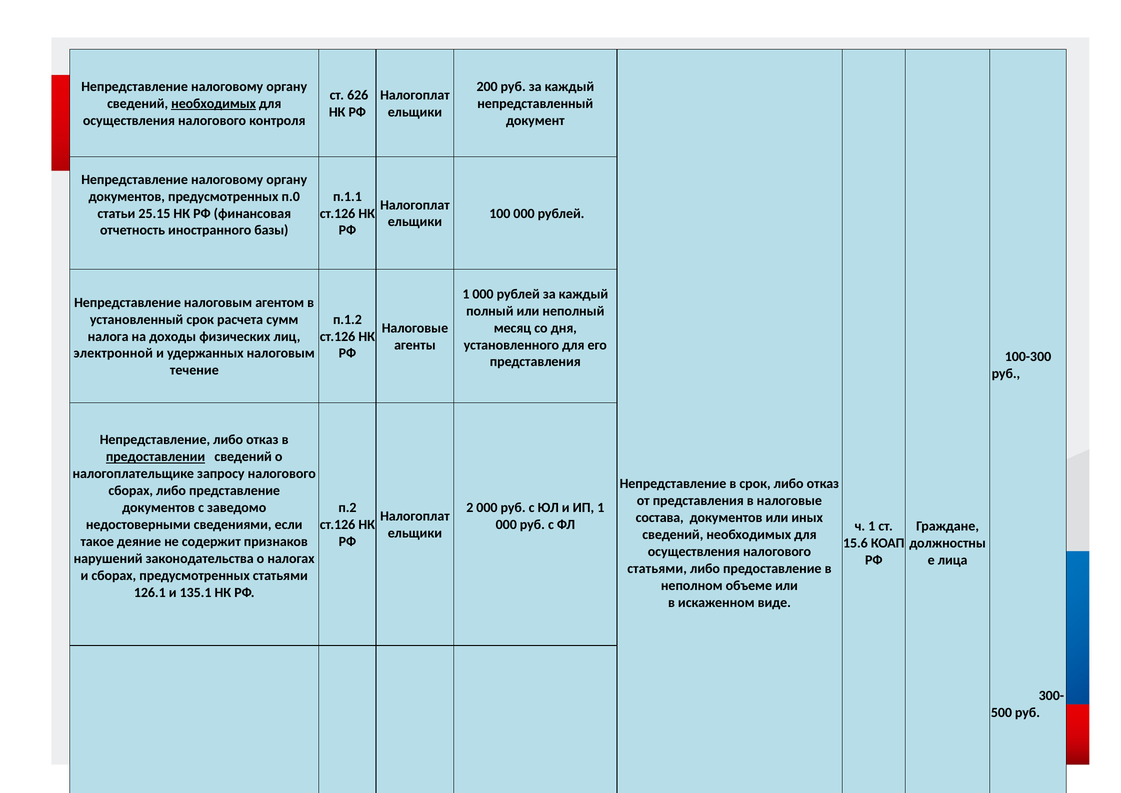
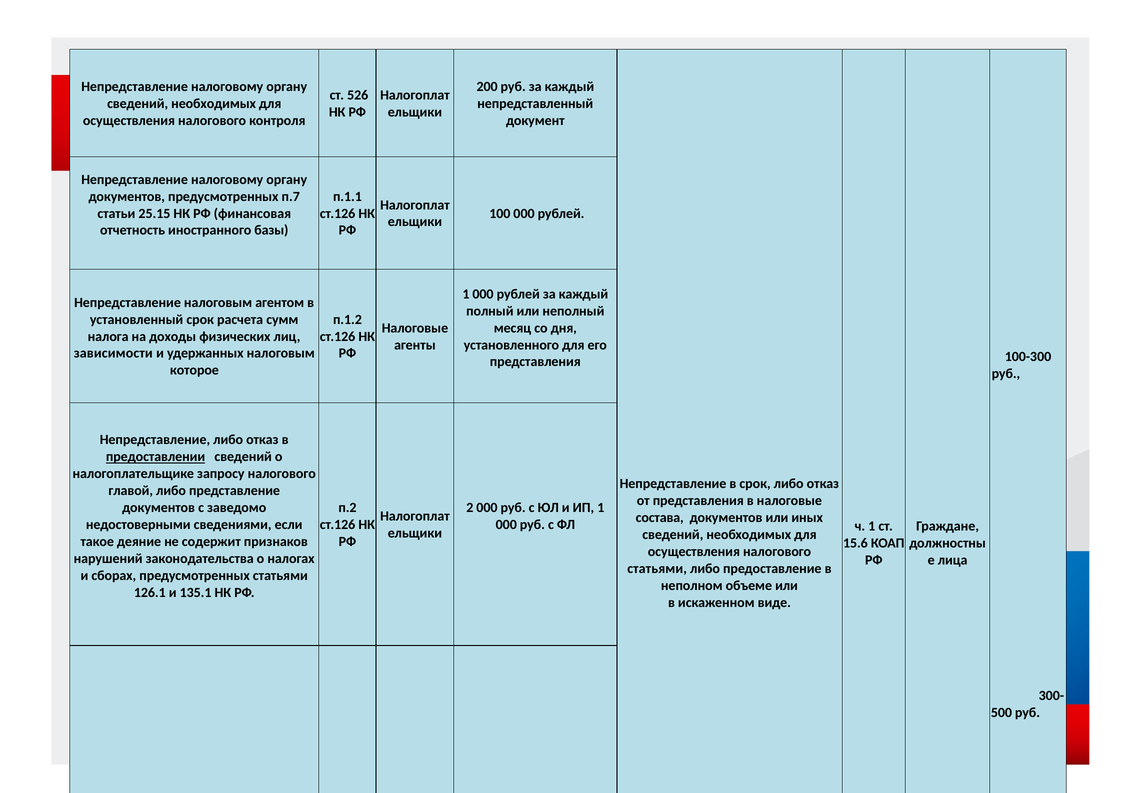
626: 626 -> 526 (358, 95)
необходимых underline: present -> none (214, 103)
п.0: п.0 -> п.7 (291, 196)
электронной: электронной -> зависимости (113, 353)
течение: течение -> которое (194, 370)
сборах: сборах -> главой (131, 491)
